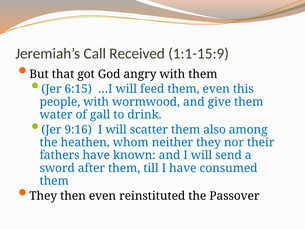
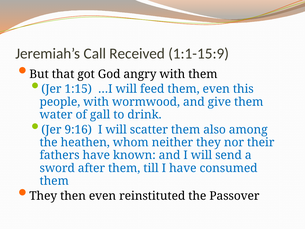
6:15: 6:15 -> 1:15 (78, 89)
